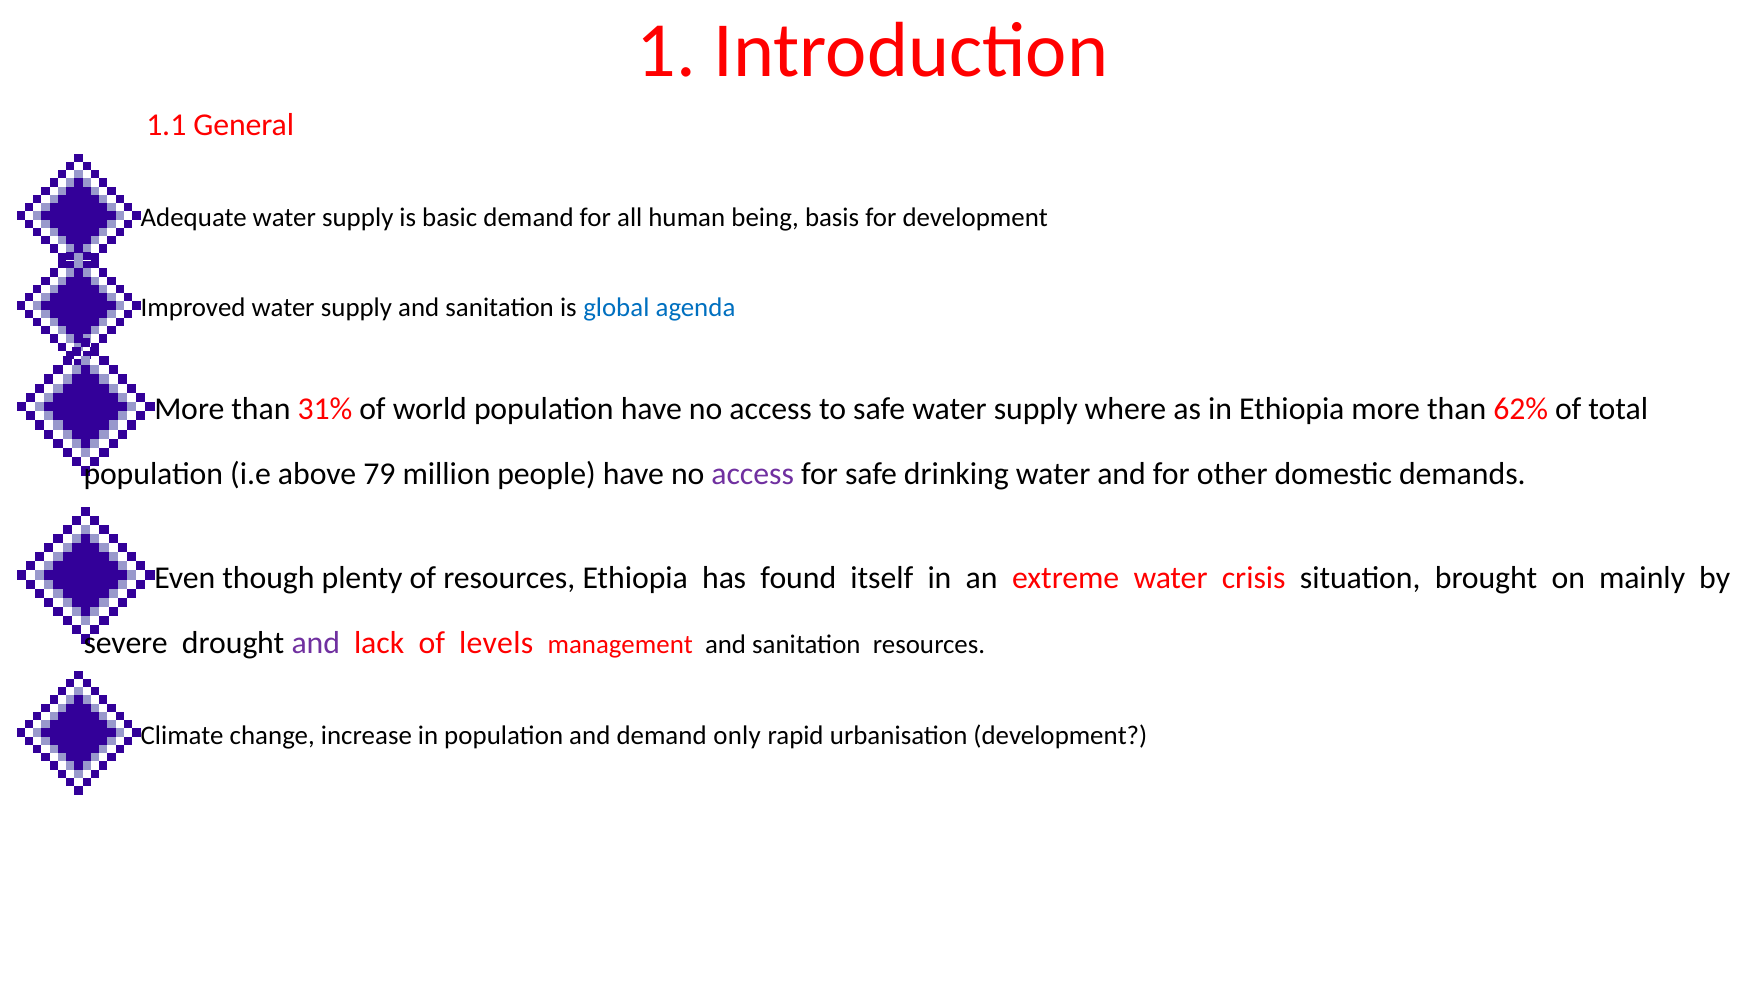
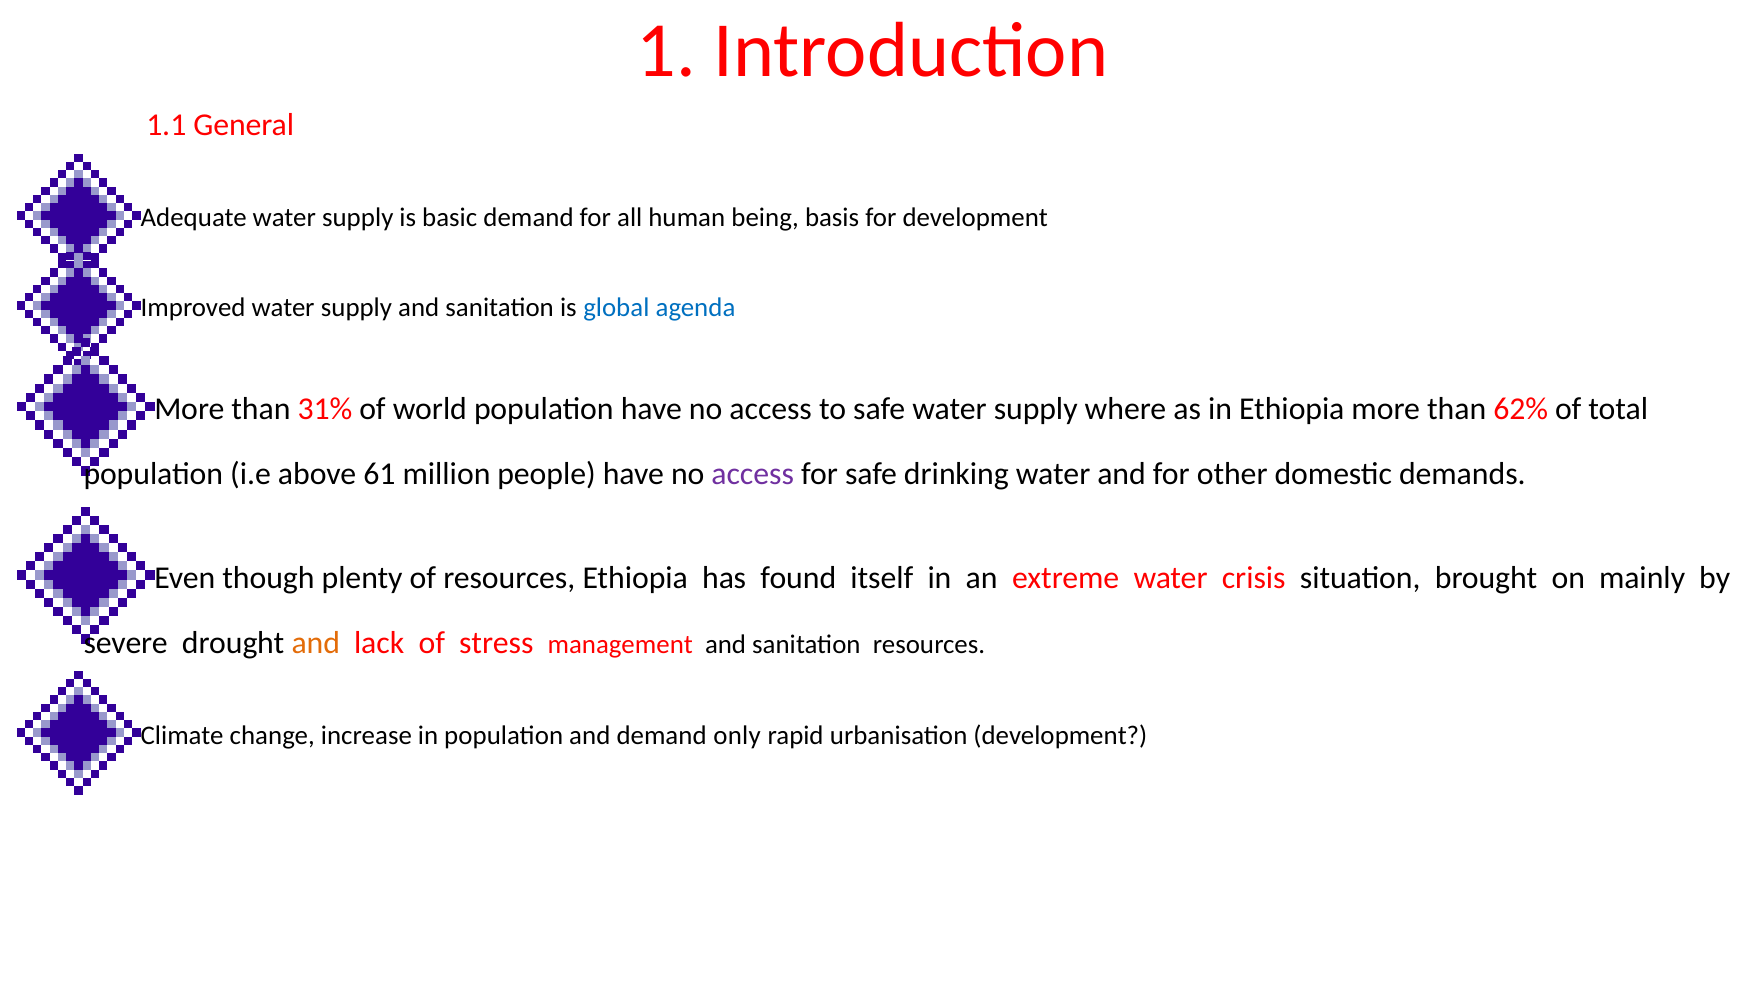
79: 79 -> 61 (379, 474)
and colour: purple -> orange (316, 643)
levels: levels -> stress (496, 643)
